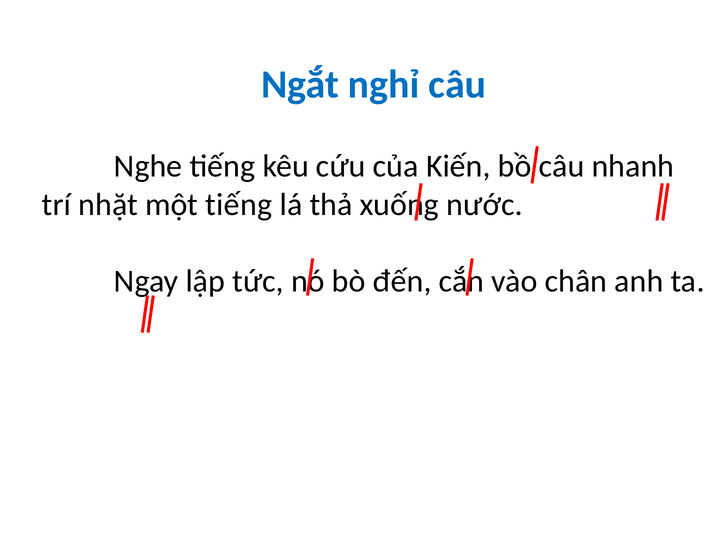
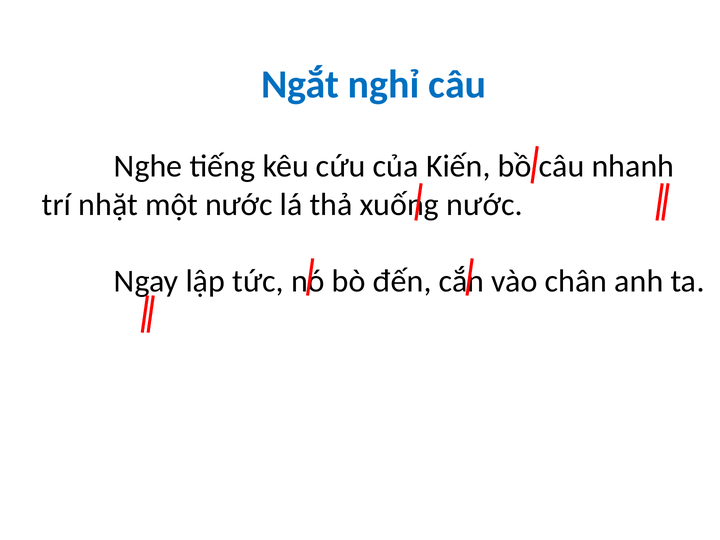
một tiếng: tiếng -> nước (239, 204)
